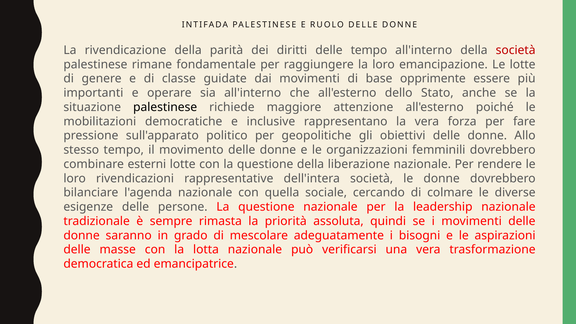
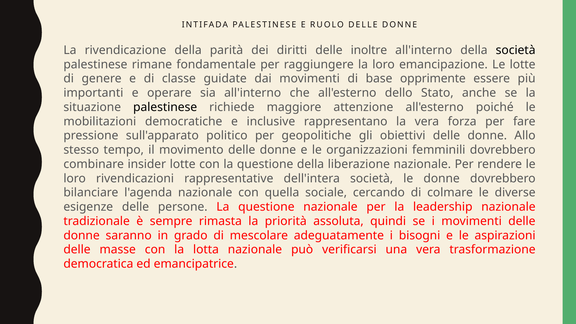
delle tempo: tempo -> inoltre (369, 50)
società colour: red -> black (516, 50)
esterni: esterni -> insider (147, 164)
